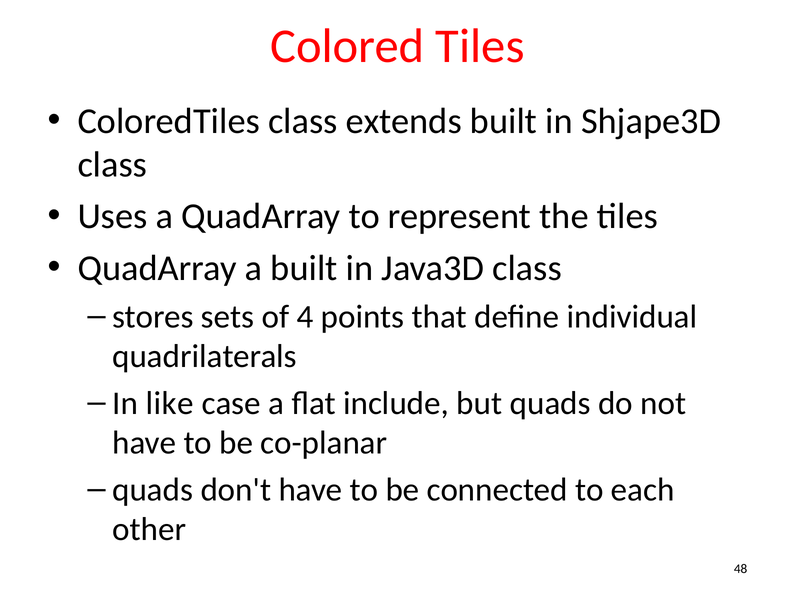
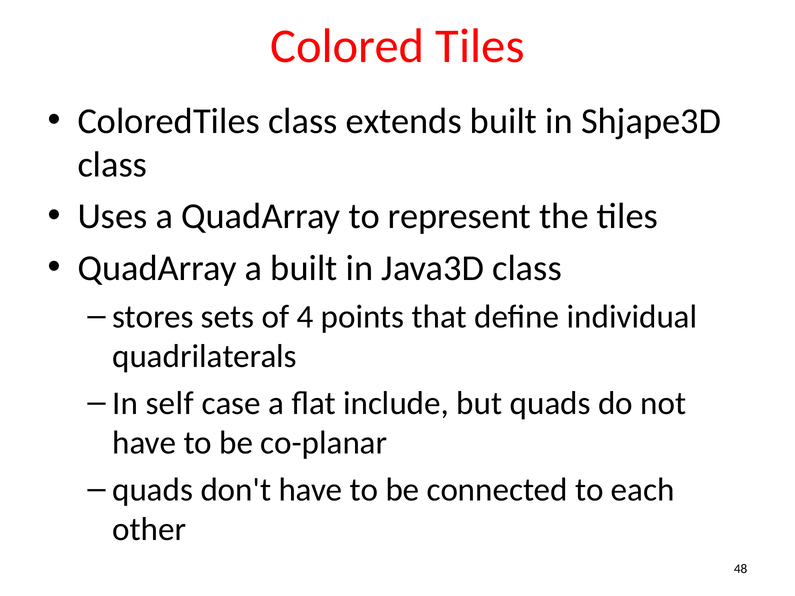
like: like -> self (170, 403)
